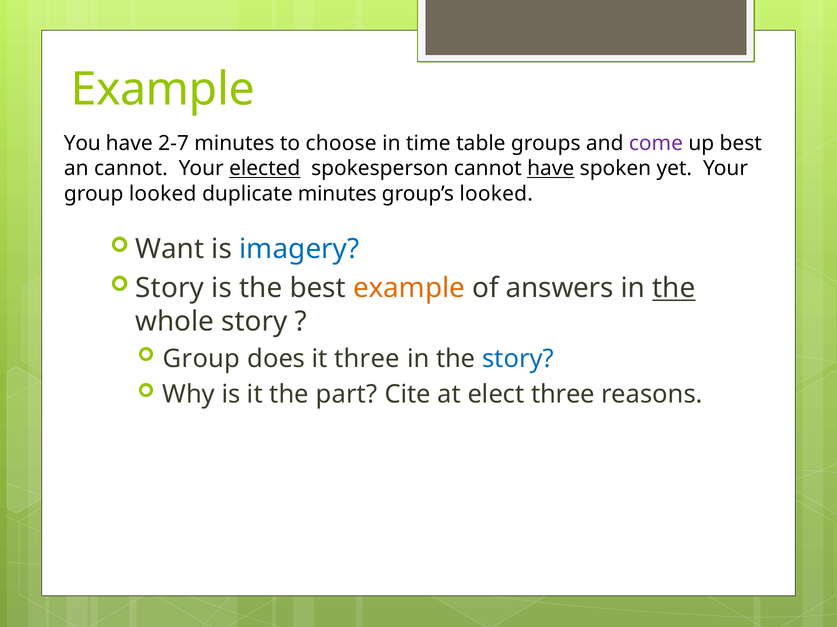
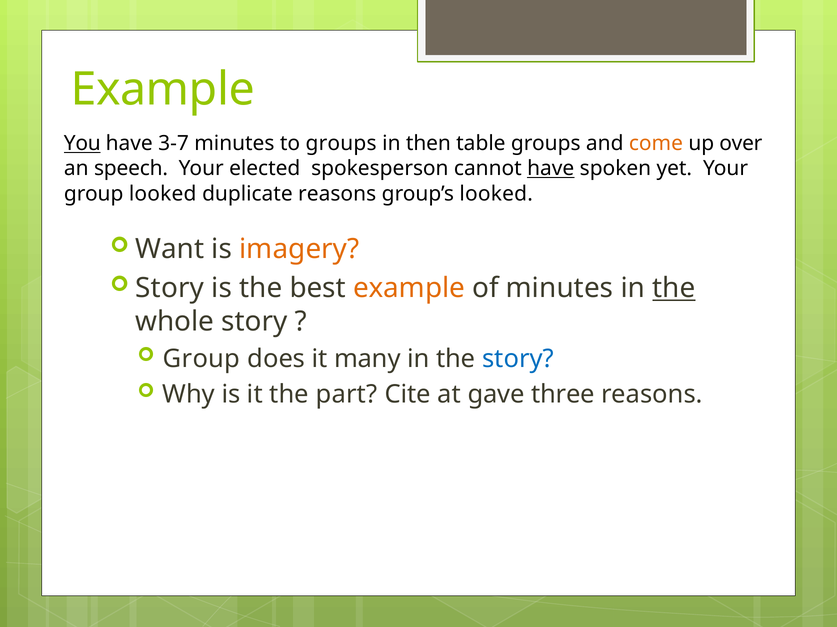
You underline: none -> present (82, 144)
2-7: 2-7 -> 3-7 (174, 144)
to choose: choose -> groups (341, 144)
time: time -> then (428, 144)
come colour: purple -> orange (656, 144)
up best: best -> over (741, 144)
an cannot: cannot -> speech (131, 169)
elected underline: present -> none (265, 169)
duplicate minutes: minutes -> reasons (337, 194)
imagery colour: blue -> orange (299, 250)
of answers: answers -> minutes (560, 289)
it three: three -> many (367, 359)
elect: elect -> gave (496, 395)
